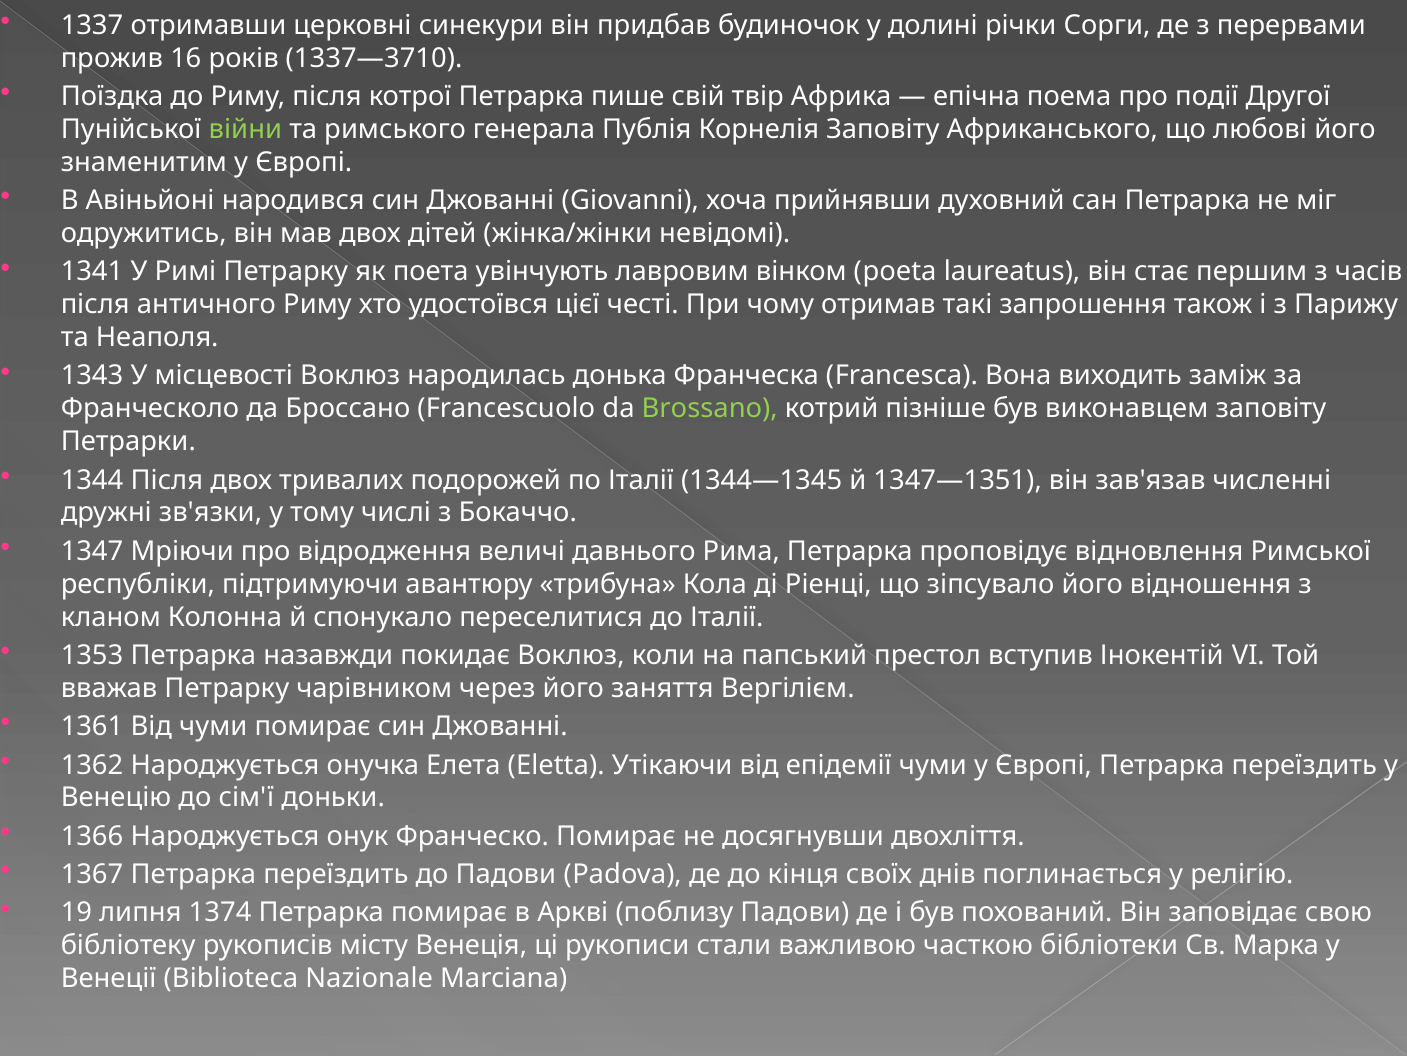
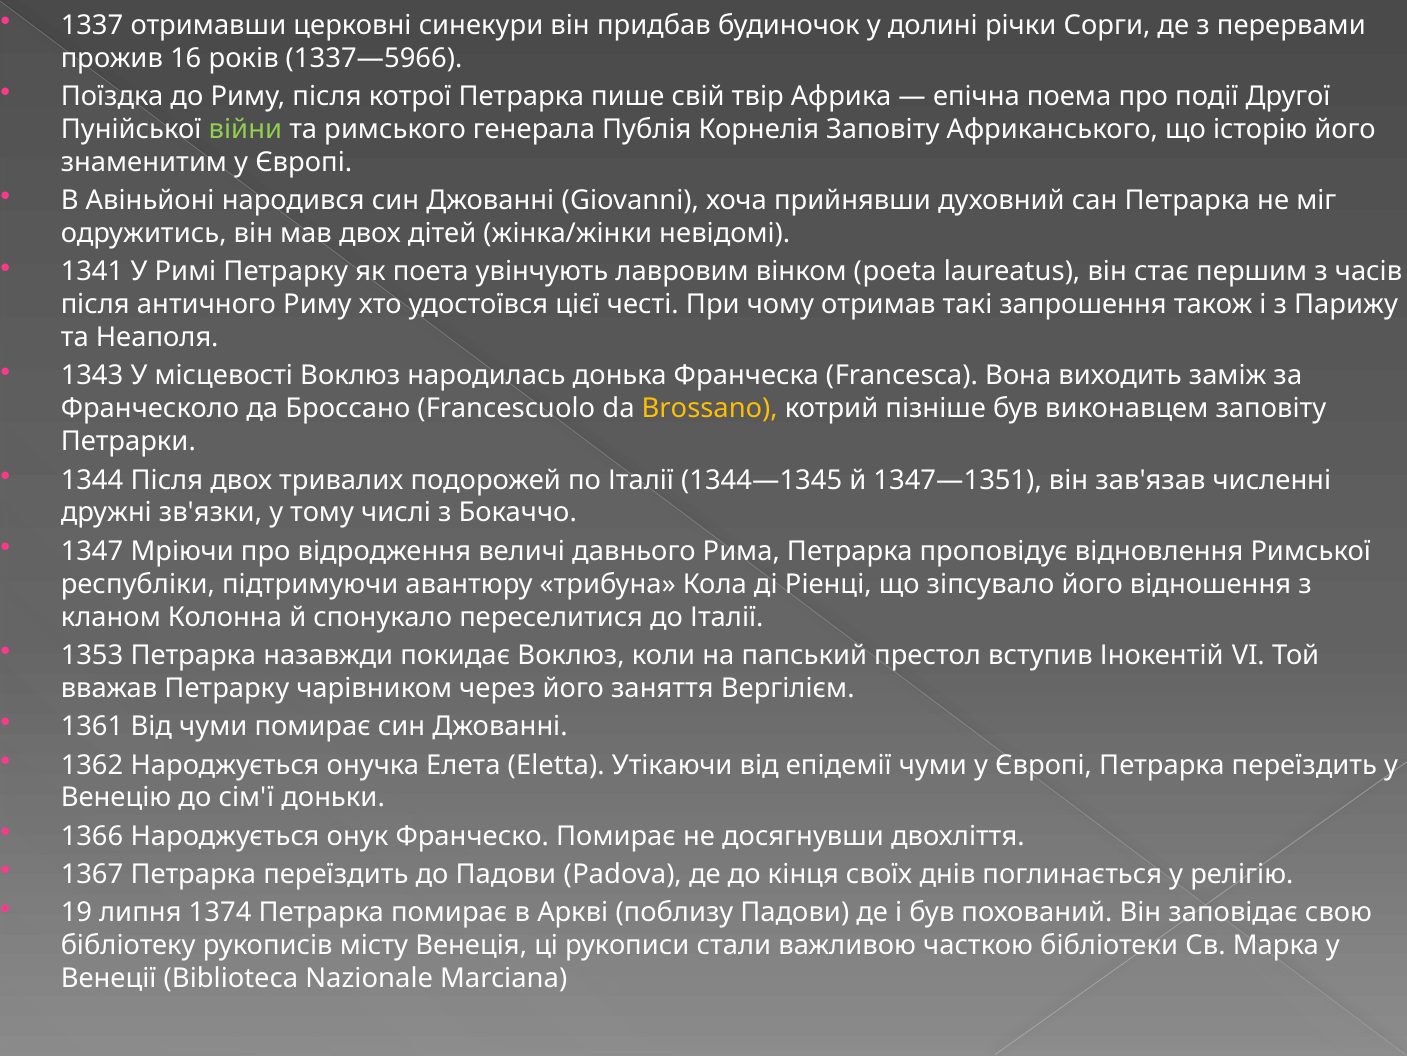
1337—3710: 1337—3710 -> 1337—5966 (374, 58)
любові: любові -> історію (1260, 129)
Brossano colour: light green -> yellow (710, 409)
